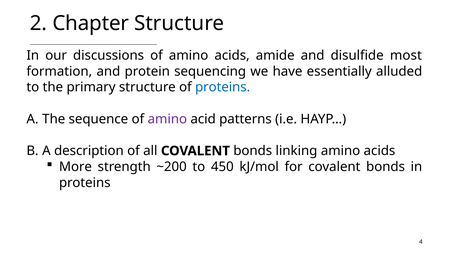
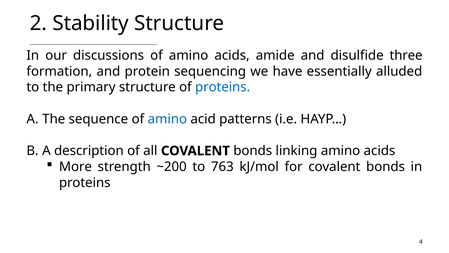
Chapter: Chapter -> Stability (91, 23)
most: most -> three (406, 55)
amino colour: purple -> blue (167, 119)
450: 450 -> 763 (222, 167)
